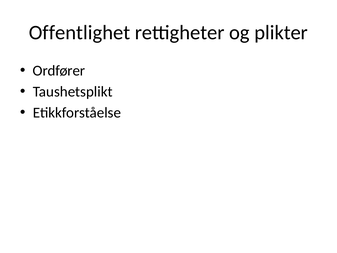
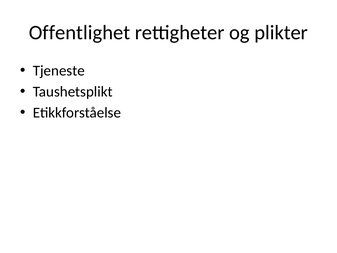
Ordfører: Ordfører -> Tjeneste (59, 71)
